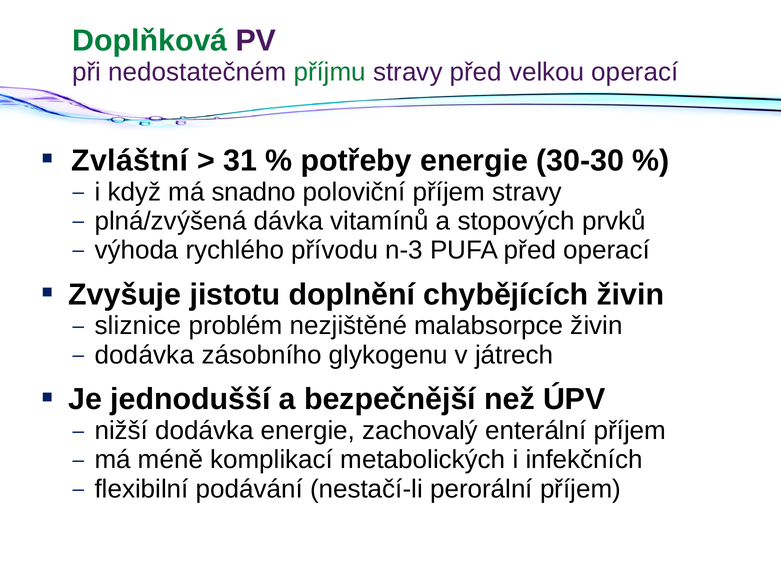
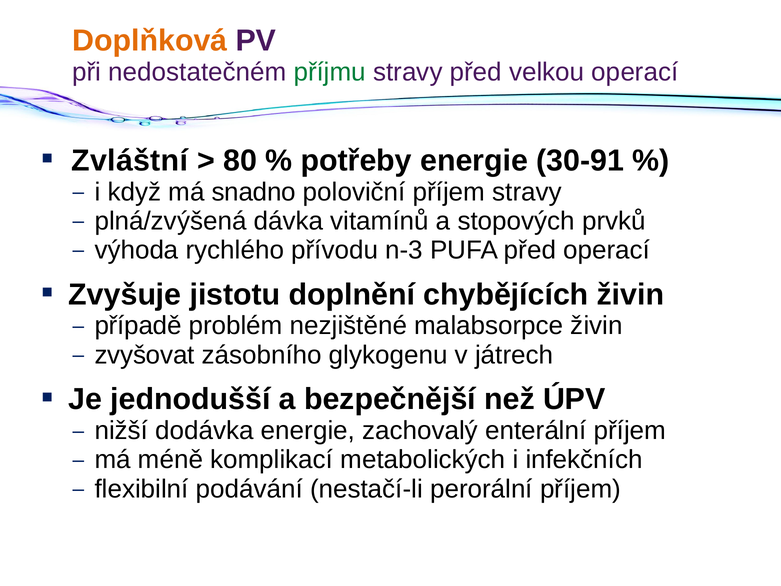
Doplňková colour: green -> orange (150, 41)
31: 31 -> 80 (240, 160)
30-30: 30-30 -> 30-91 (580, 160)
sliznice: sliznice -> případě (138, 326)
dodávka: dodávka -> zvyšovat (145, 355)
